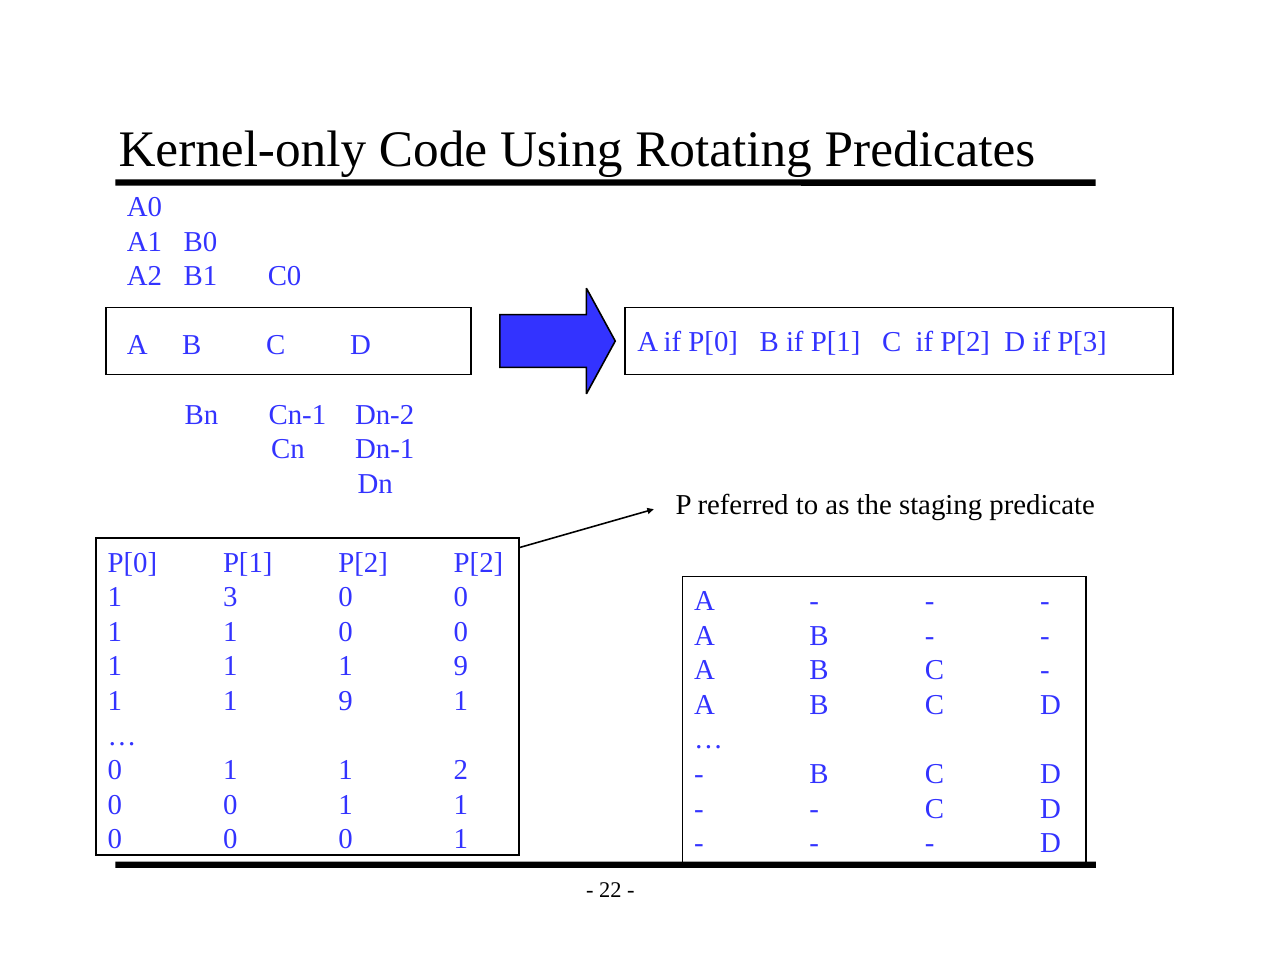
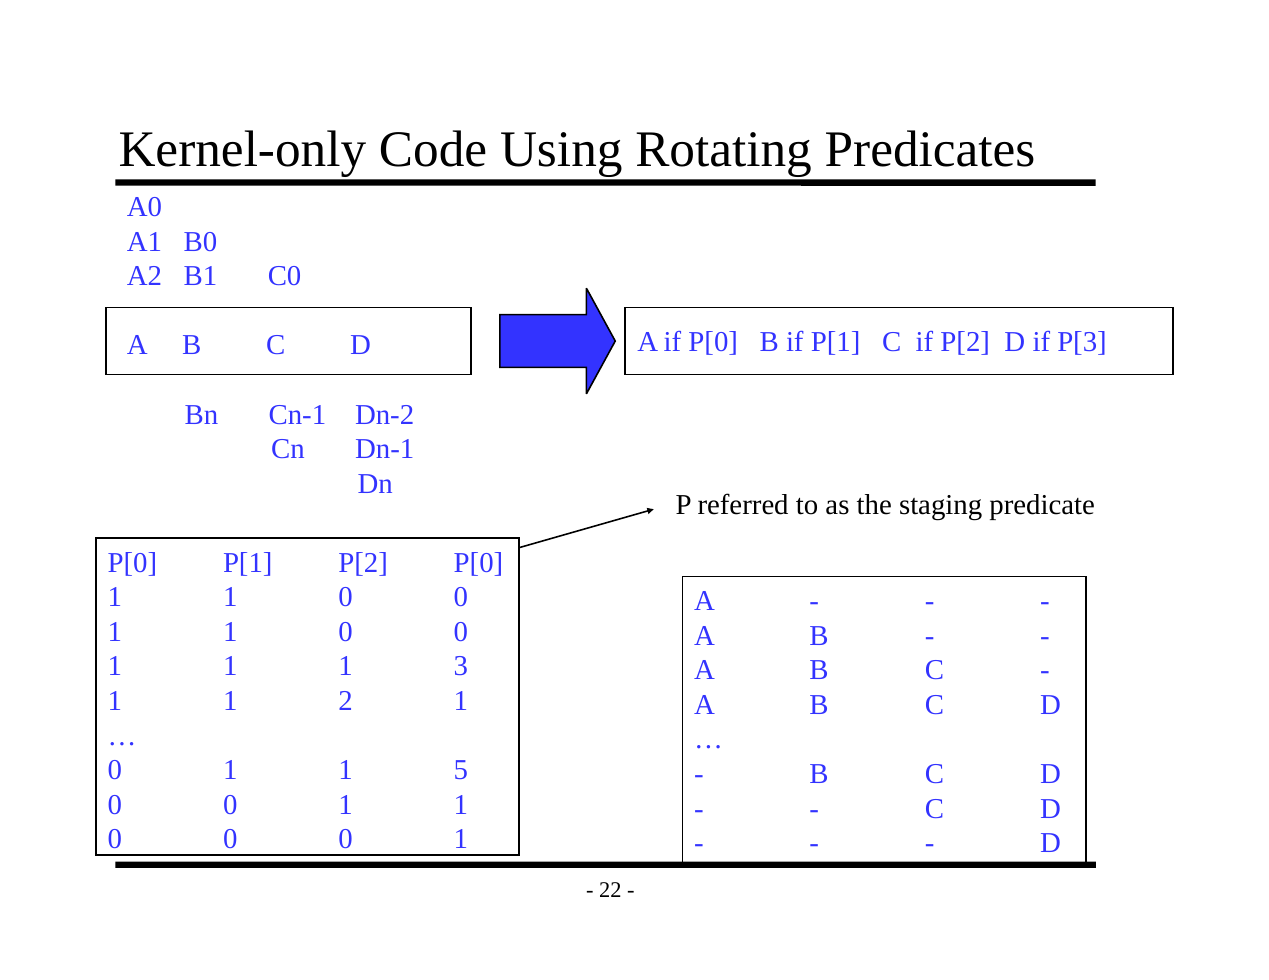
P[2 P[2: P[2 -> P[0 (479, 563)
3: 3 -> 1 (230, 598)
1 1 1 9: 9 -> 3 (461, 667)
9: 9 -> 2 (346, 701)
2: 2 -> 5 (461, 771)
